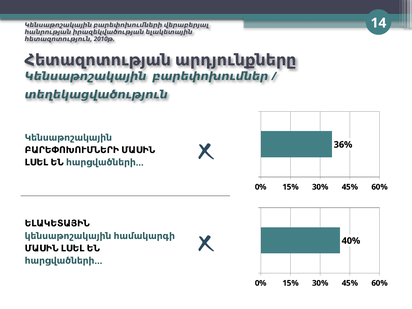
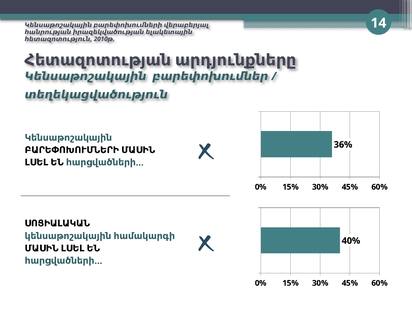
ԵԼԱԿԵՏԱՅԻՆ: ԵԼԱԿԵՏԱՅԻՆ -> ՍՈՑԻԱԼԱԿԱՆ (57, 224)
